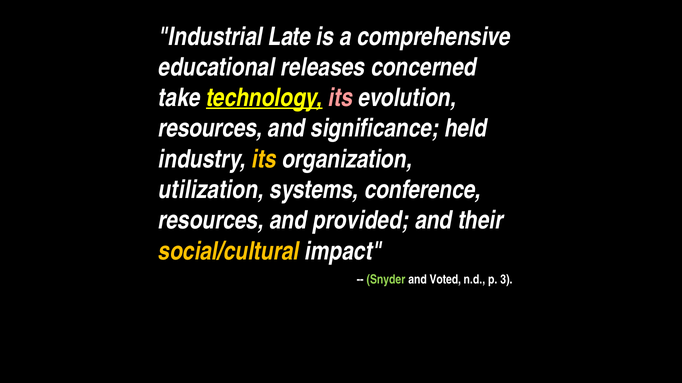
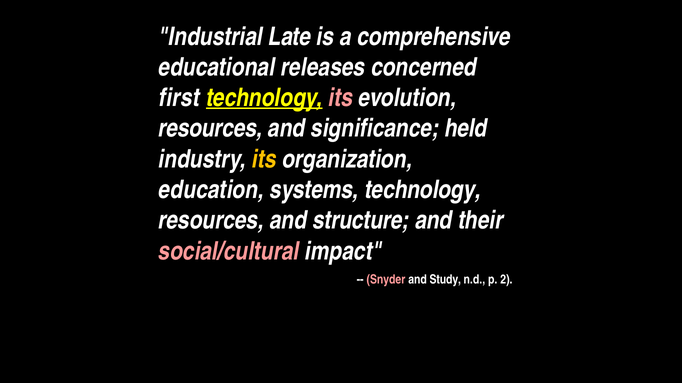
take: take -> first (179, 98)
utilization: utilization -> education (211, 190)
systems conference: conference -> technology (423, 190)
provided: provided -> structure (361, 221)
social/cultural colour: yellow -> pink (229, 252)
Snyder colour: light green -> pink (386, 280)
Voted: Voted -> Study (445, 280)
3: 3 -> 2 (506, 280)
